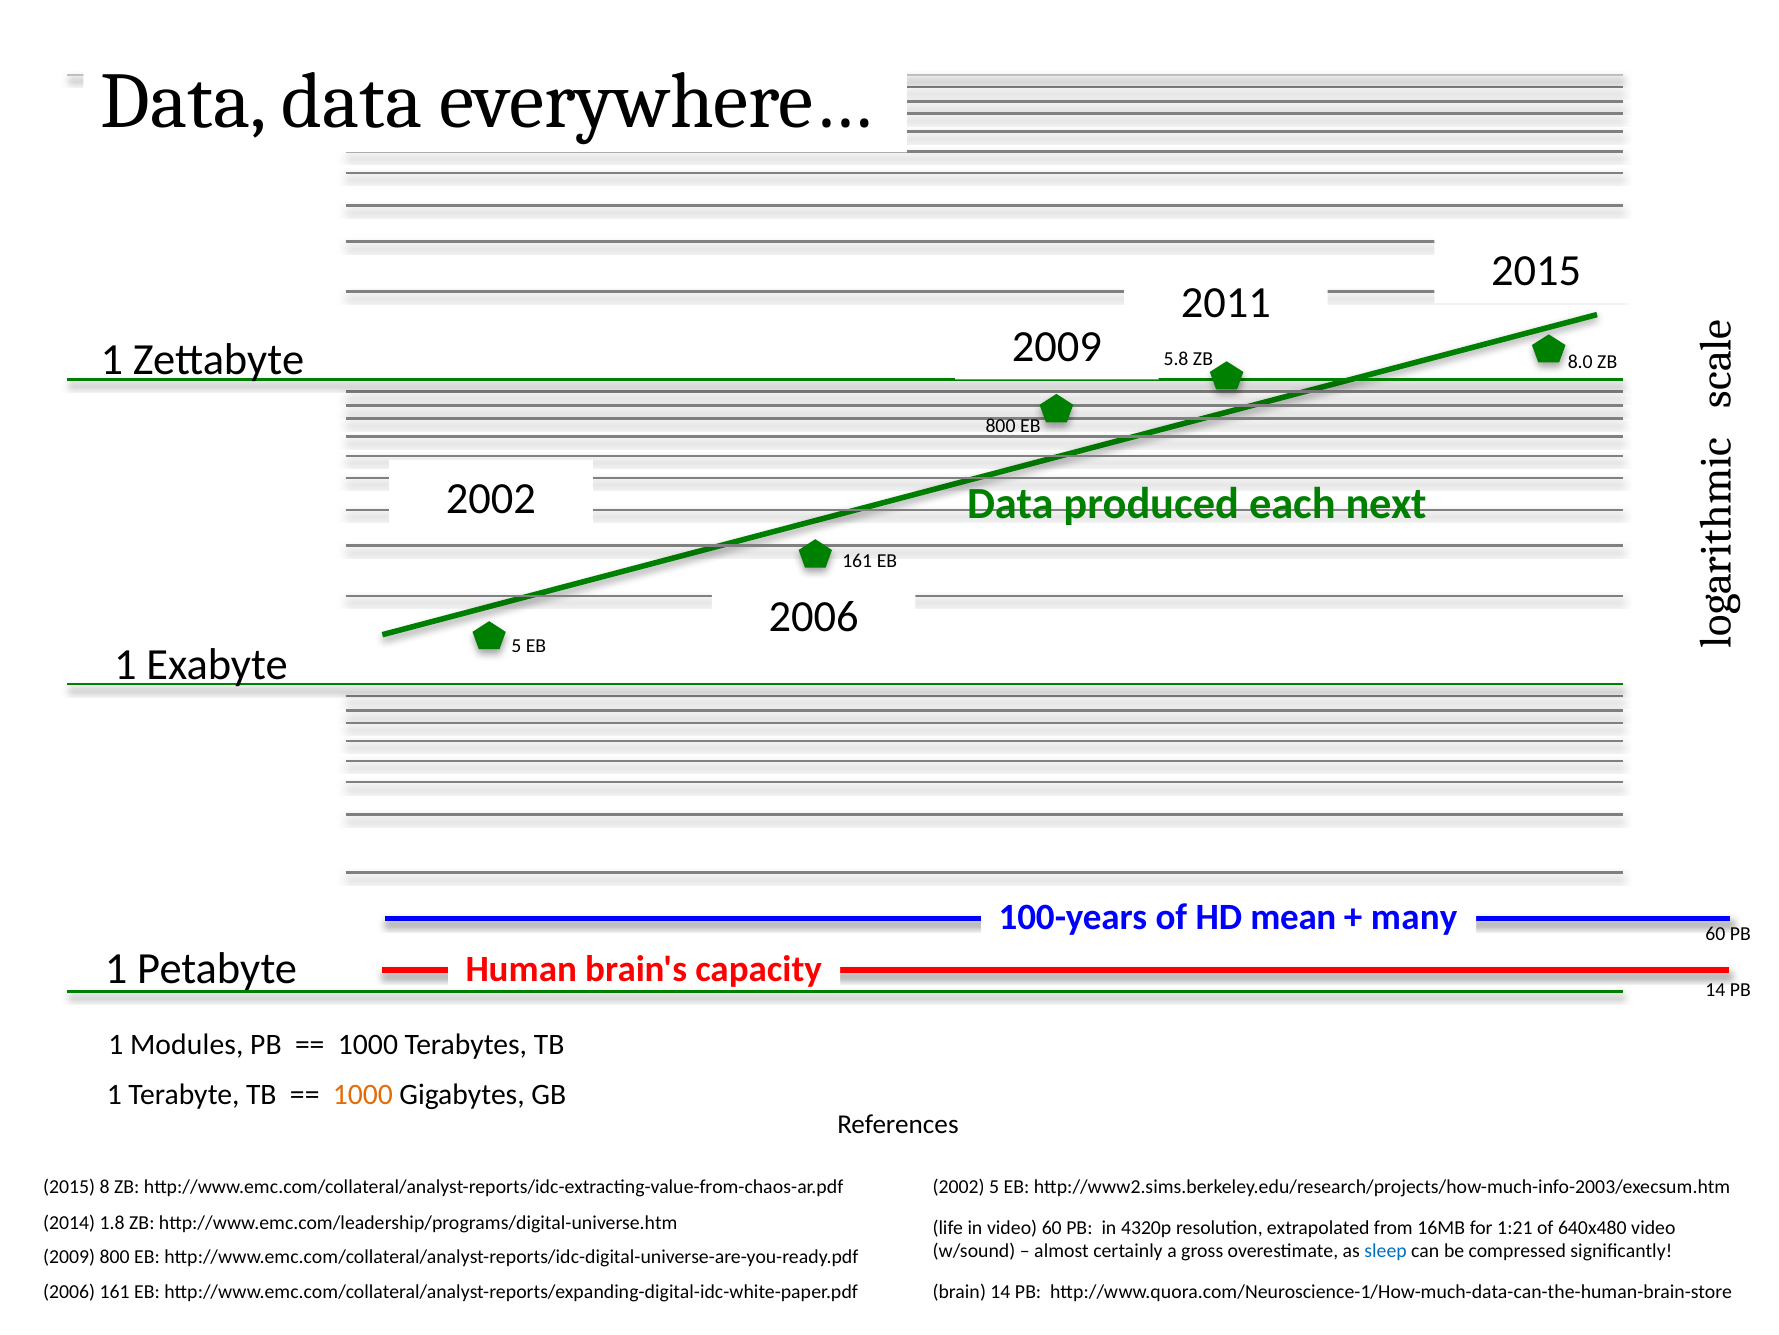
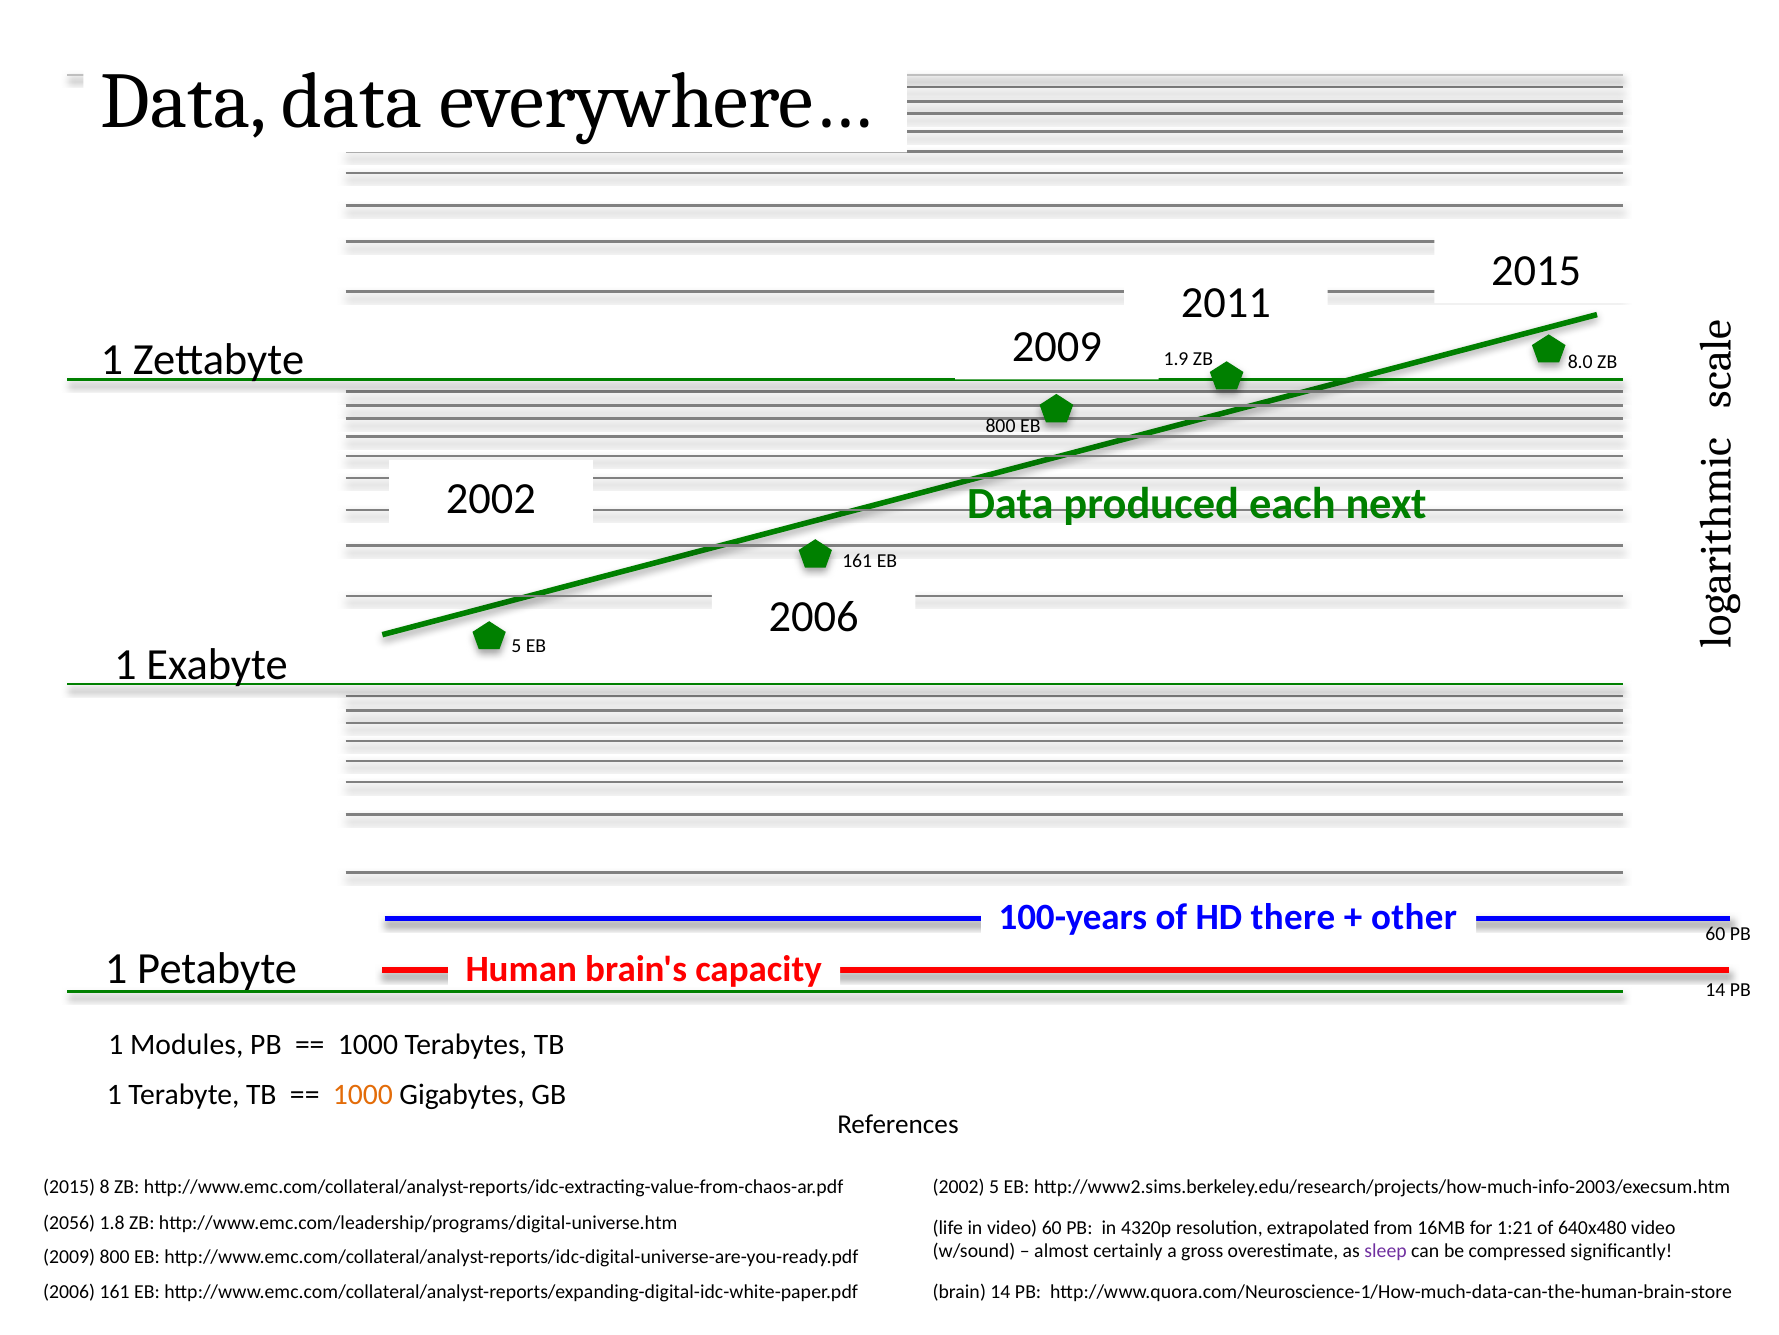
5.8: 5.8 -> 1.9 (1176, 359)
mean: mean -> there (1293, 917)
many: many -> other (1414, 917)
2014: 2014 -> 2056 (69, 1222)
sleep colour: blue -> purple (1386, 1251)
